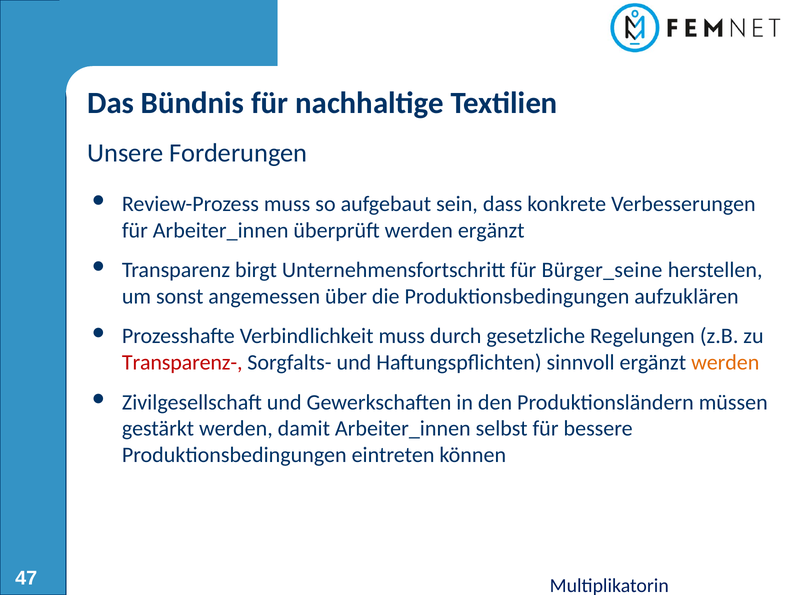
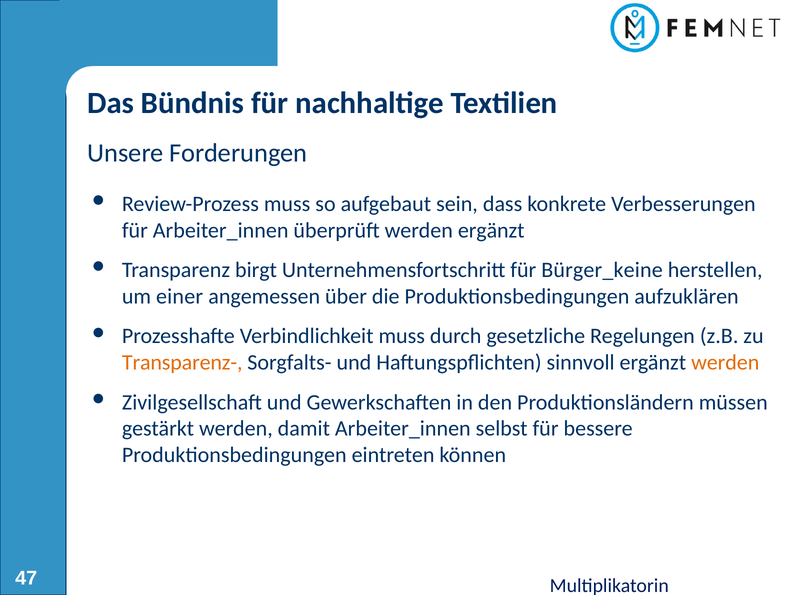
Bürger_seine: Bürger_seine -> Bürger_keine (602, 270)
sonst: sonst -> einer (180, 296)
Transparenz- colour: red -> orange (182, 362)
